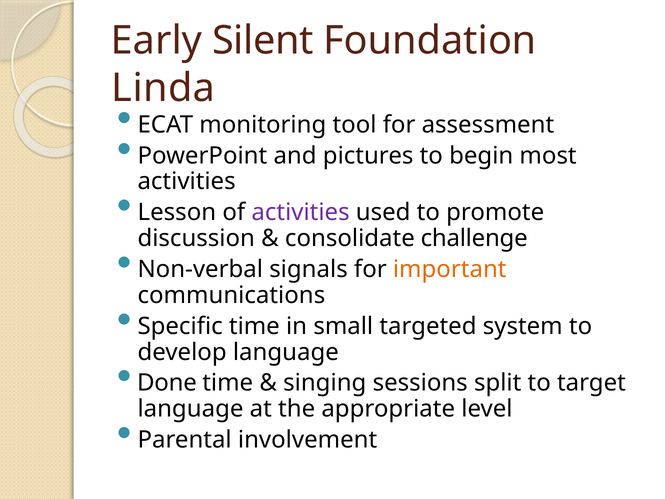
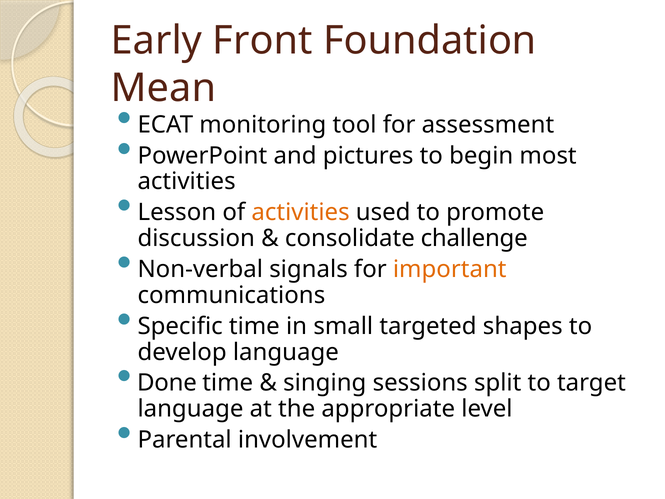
Silent: Silent -> Front (263, 40)
Linda: Linda -> Mean (164, 88)
activities colour: purple -> orange (301, 212)
system: system -> shapes (523, 326)
